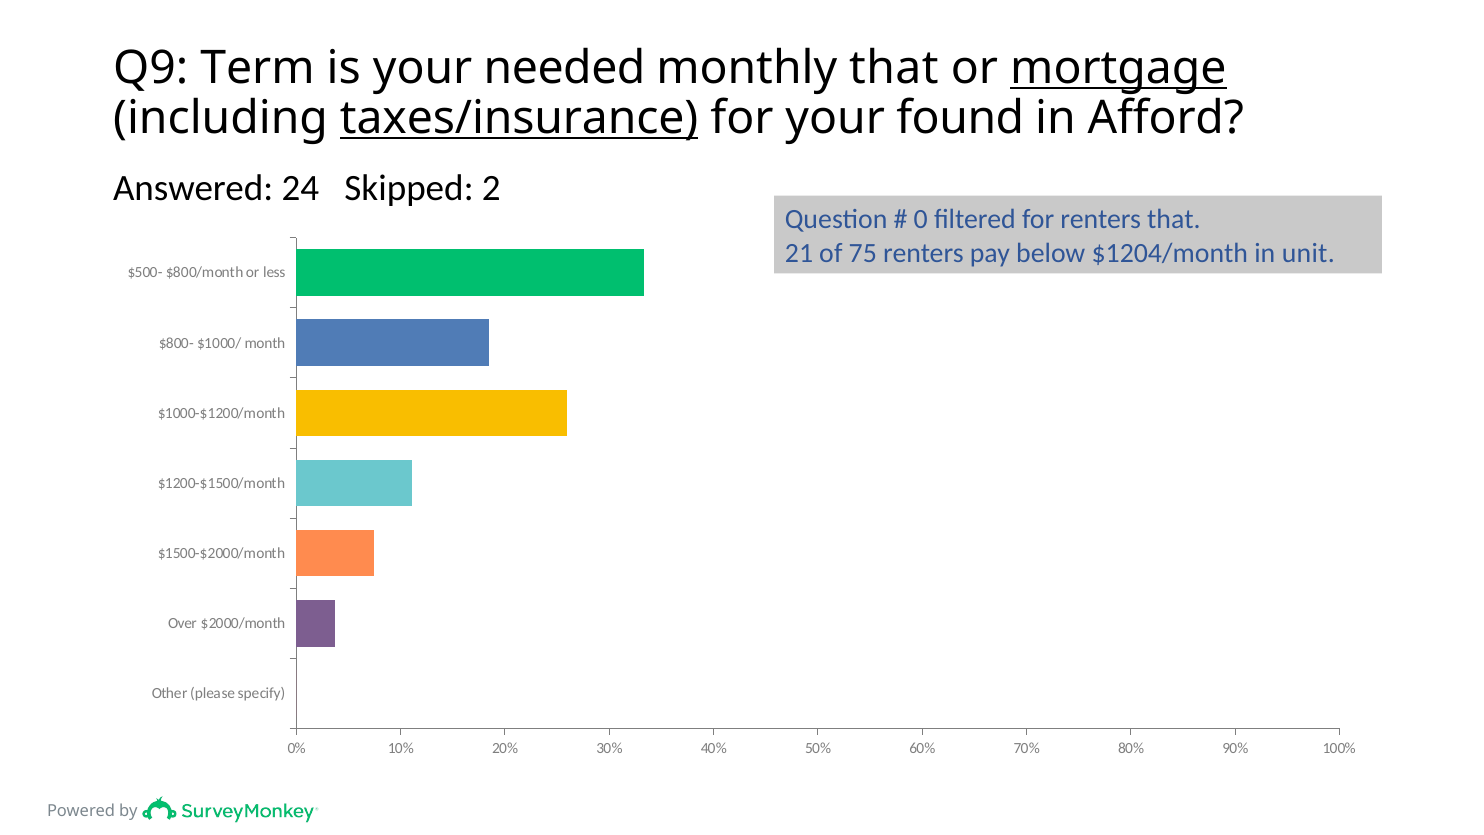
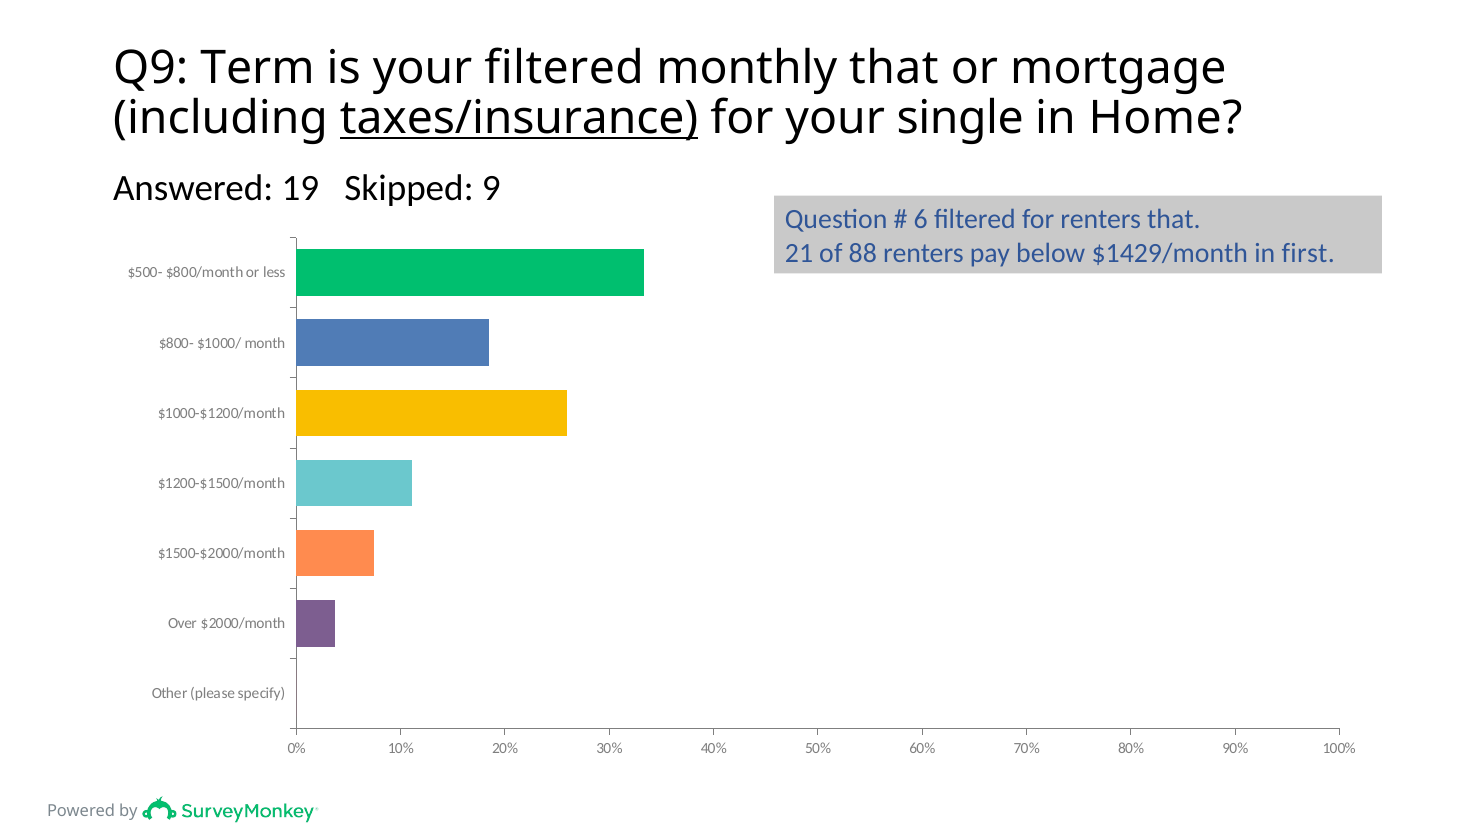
your needed: needed -> filtered (564, 68)
mortgage underline: present -> none (1118, 68)
found: found -> single (960, 118)
Afford: Afford -> Home (1165, 118)
24: 24 -> 19 (300, 188)
2: 2 -> 9 (491, 188)
0: 0 -> 6 (921, 220)
75: 75 -> 88 (863, 253)
$1204/month: $1204/month -> $1429/month (1170, 253)
unit: unit -> first (1308, 253)
